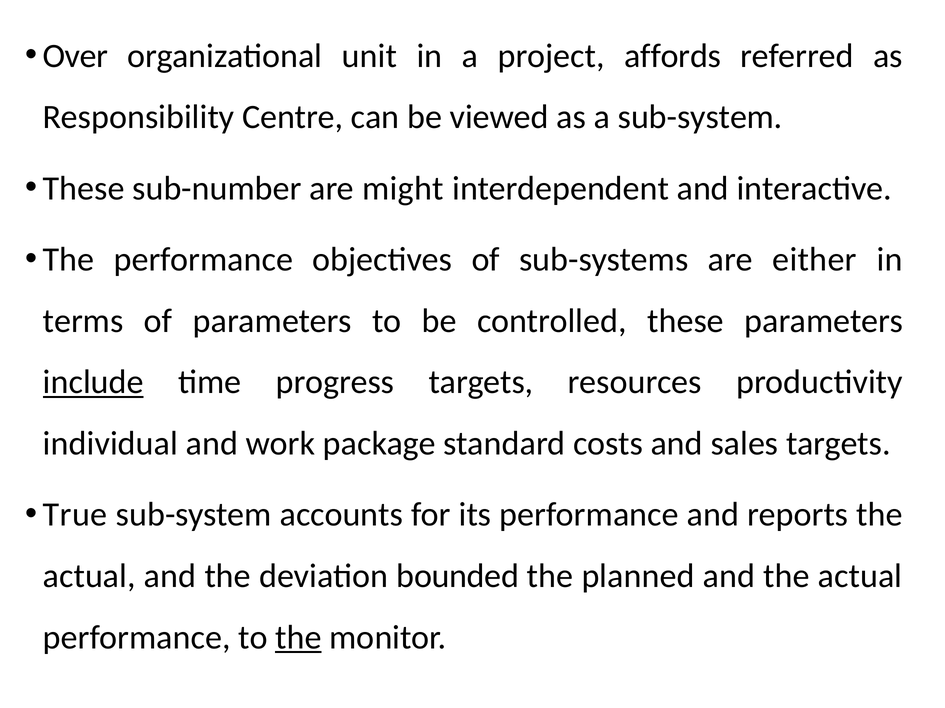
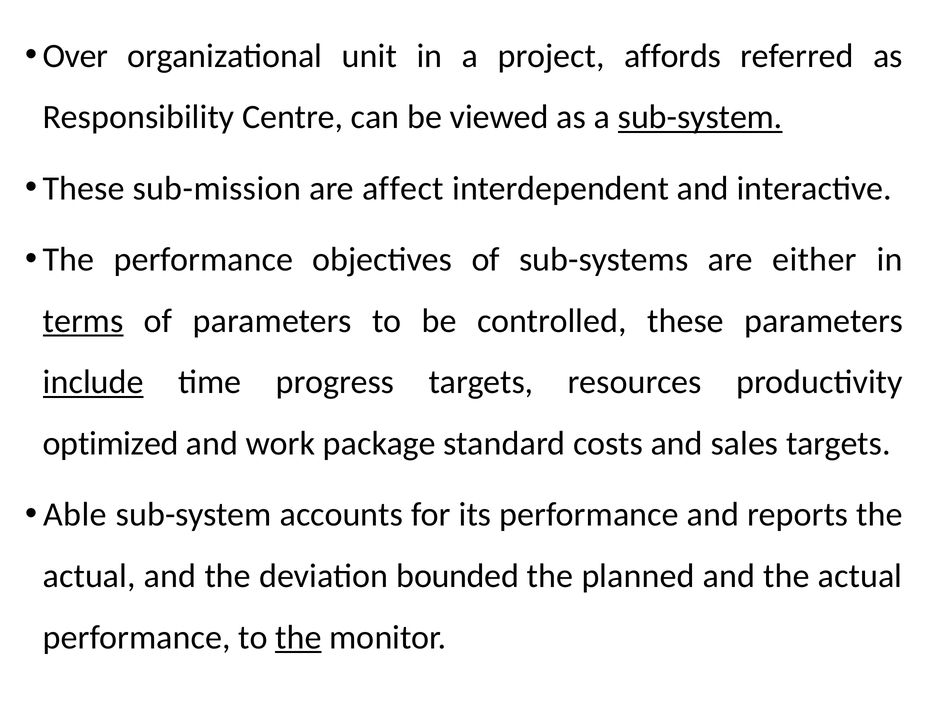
sub-system underline: none -> present (700, 117)
sub-number: sub-number -> sub-mission (217, 189)
might: might -> affect (403, 189)
terms underline: none -> present (83, 321)
individual: individual -> optimized (111, 444)
True: True -> Able (75, 515)
